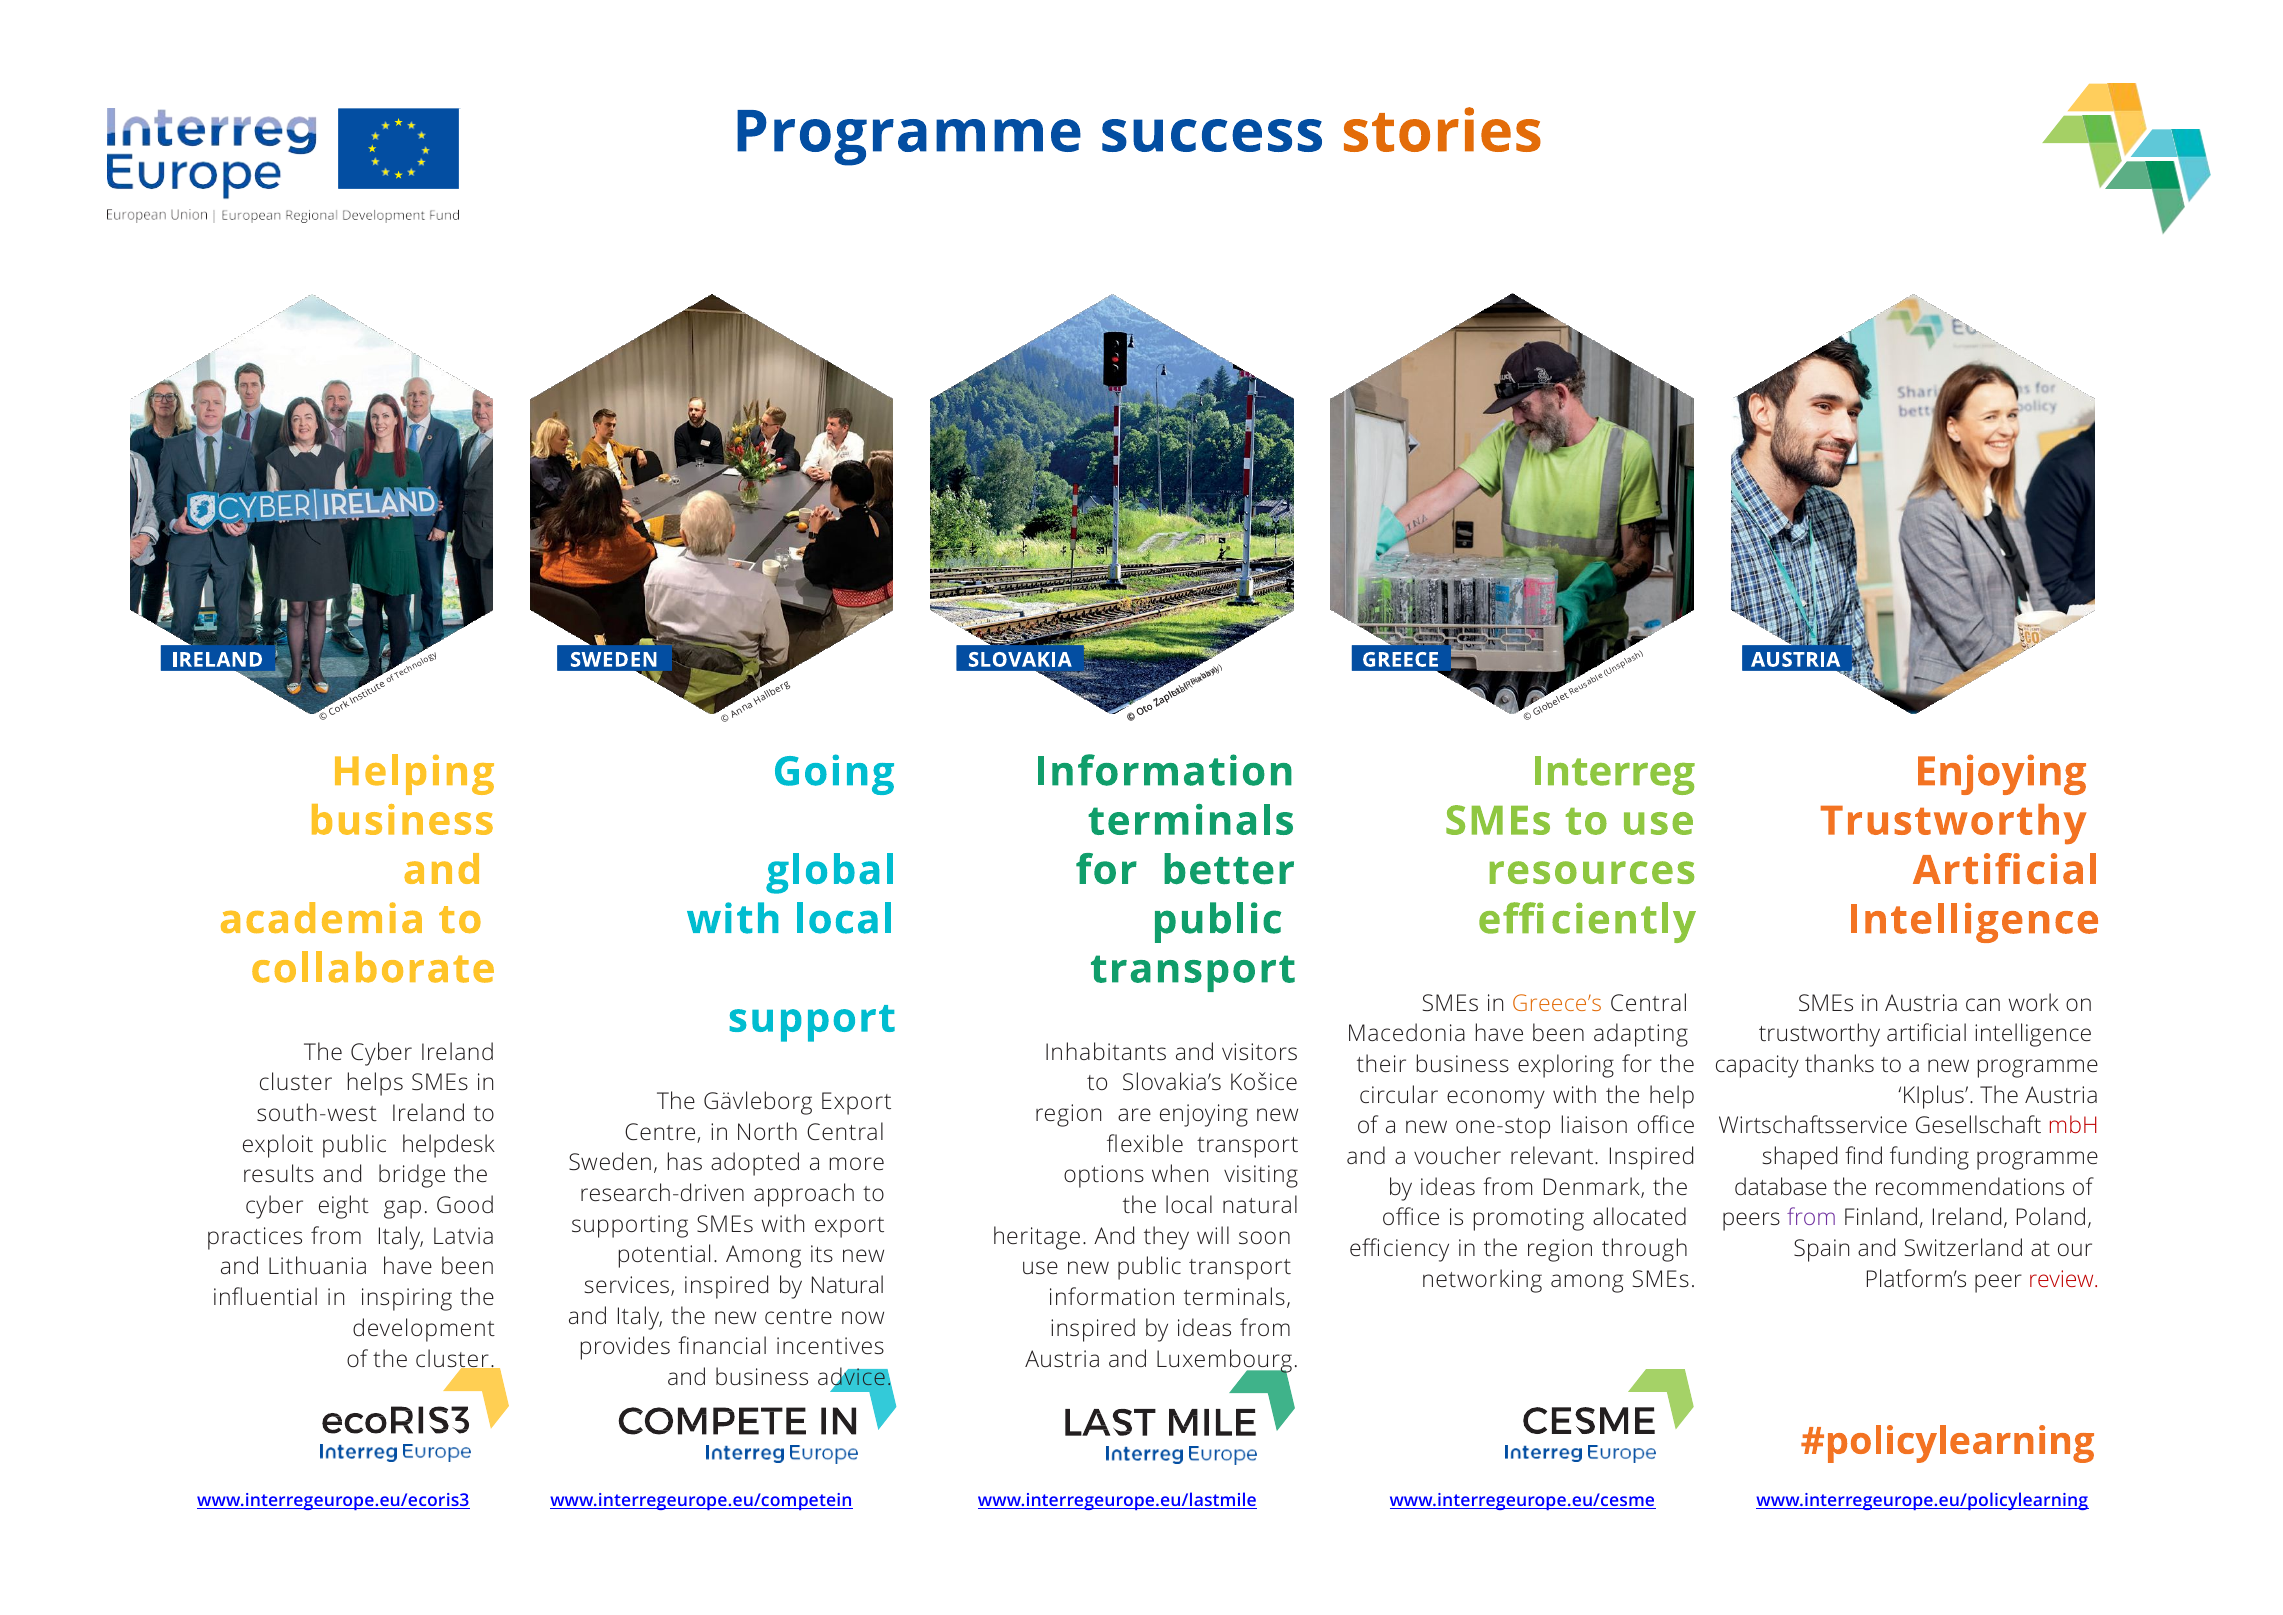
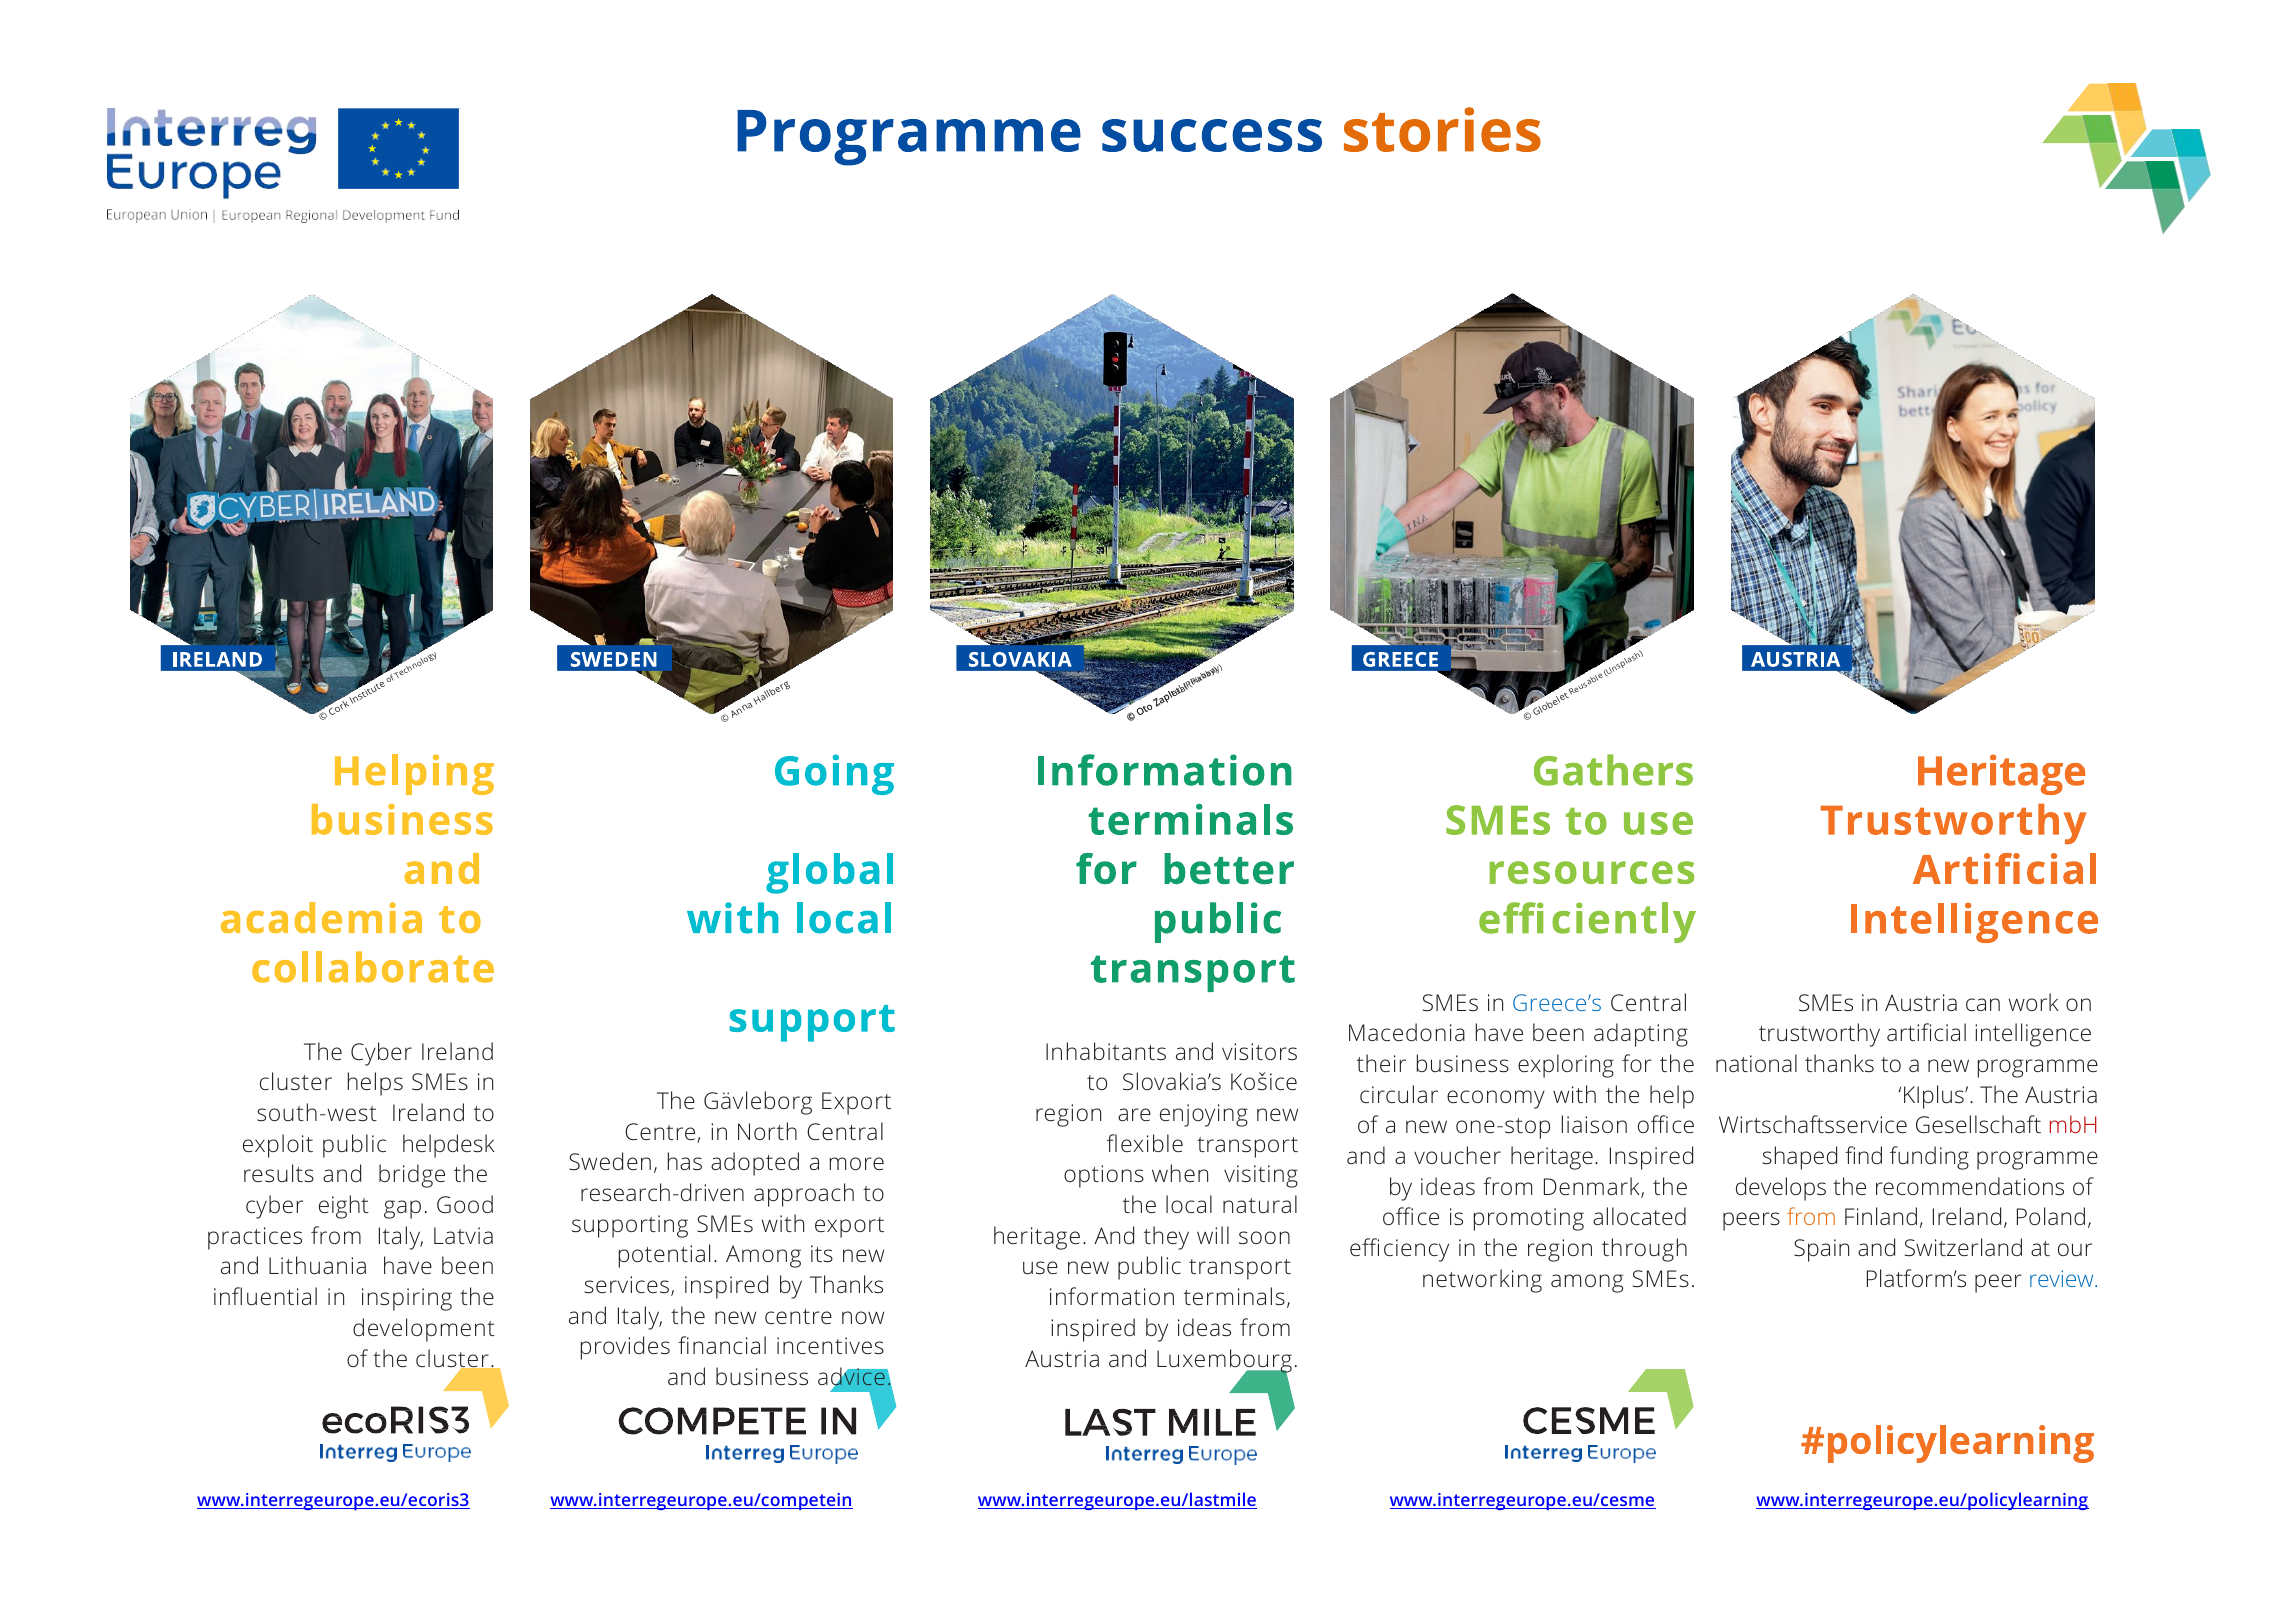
Interreg: Interreg -> Gathers (1613, 772)
Enjoying: Enjoying -> Heritage (2001, 772)
Greece’s colour: orange -> blue (1557, 1003)
capacity: capacity -> national (1757, 1065)
voucher relevant: relevant -> heritage (1555, 1157)
database: database -> develops (1781, 1187)
from colour: purple -> orange (1812, 1218)
review colour: red -> blue (2064, 1279)
by Natural: Natural -> Thanks (847, 1286)
